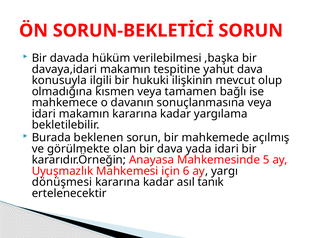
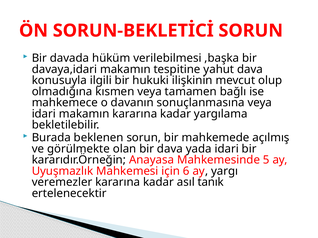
dönüşmesi: dönüşmesi -> veremezler (62, 183)
